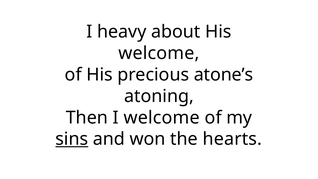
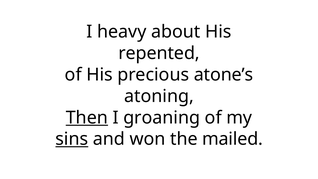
welcome: welcome -> repented (159, 53)
Then underline: none -> present (87, 118)
I welcome: welcome -> groaning (162, 118)
hearts: hearts -> mailed (232, 139)
